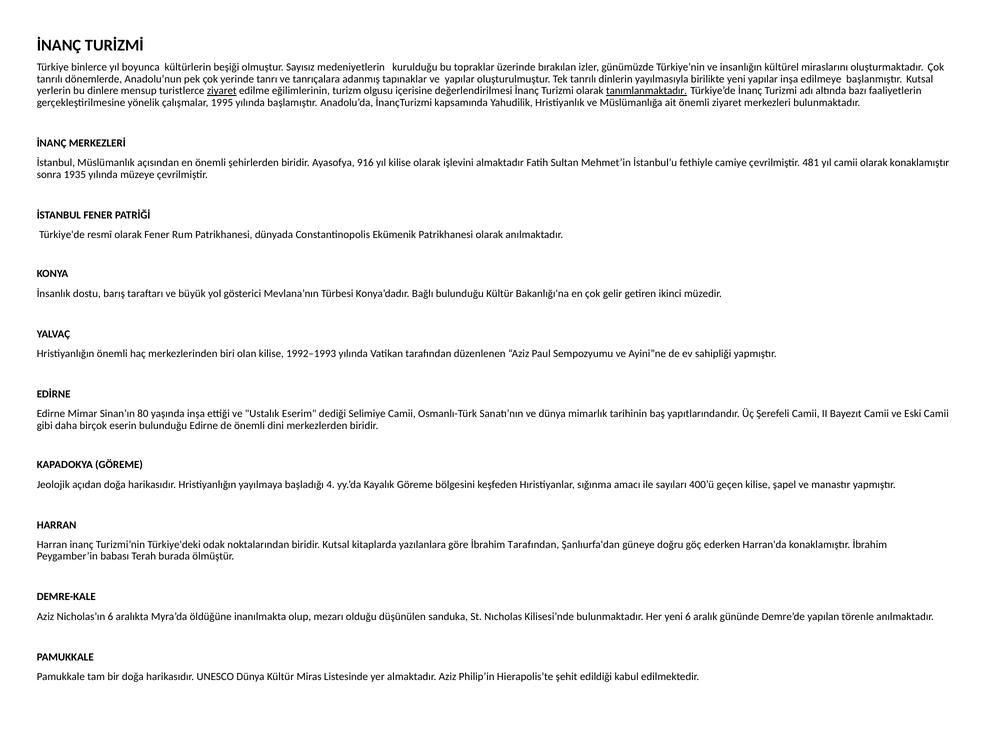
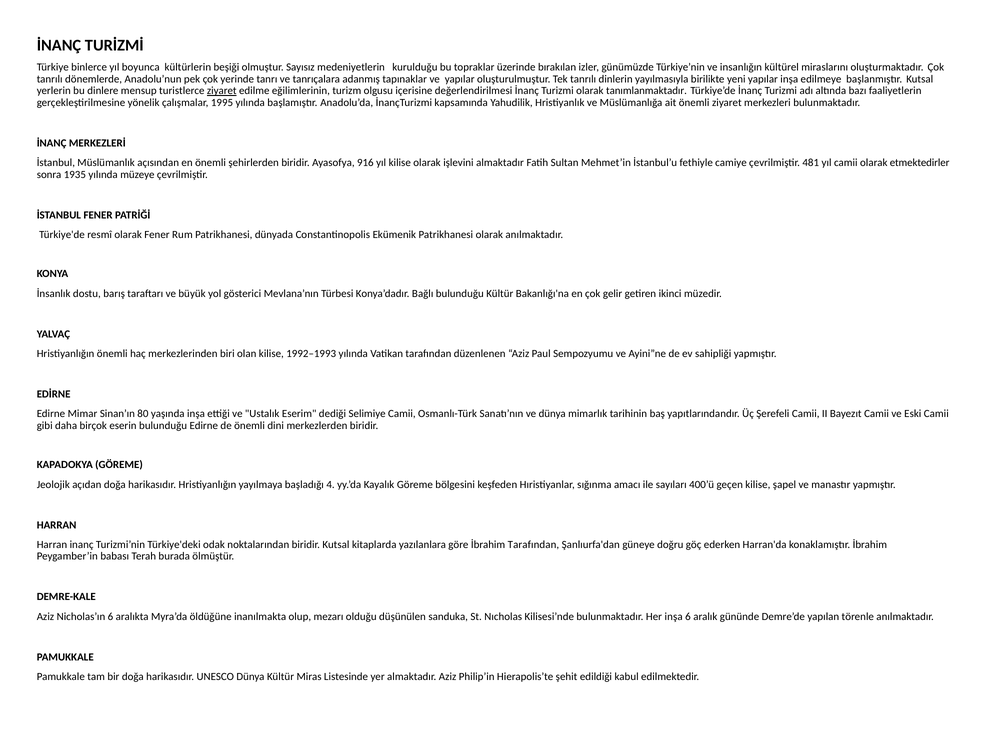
tanımlanmaktadır underline: present -> none (646, 91)
olarak konaklamıştır: konaklamıştır -> etmektedirler (920, 163)
Her yeni: yeni -> inşa (674, 617)
